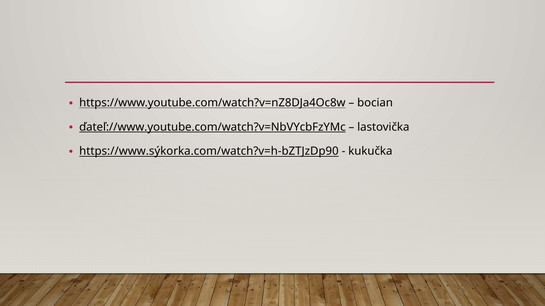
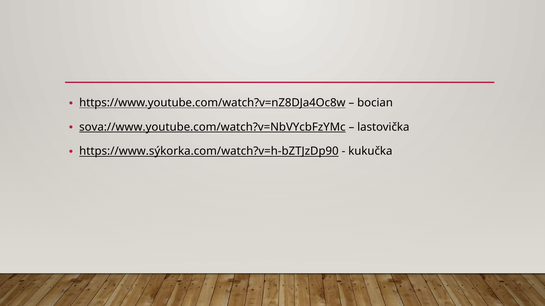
ďateľ://www.youtube.com/watch?v=NbVYcbFzYMc: ďateľ://www.youtube.com/watch?v=NbVYcbFzYMc -> sova://www.youtube.com/watch?v=NbVYcbFzYMc (212, 127)
